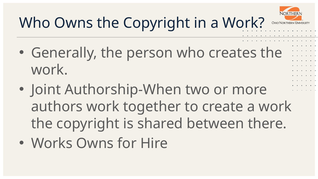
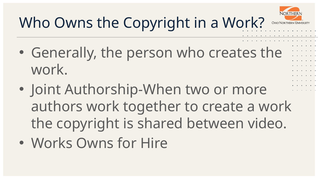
there: there -> video (267, 124)
